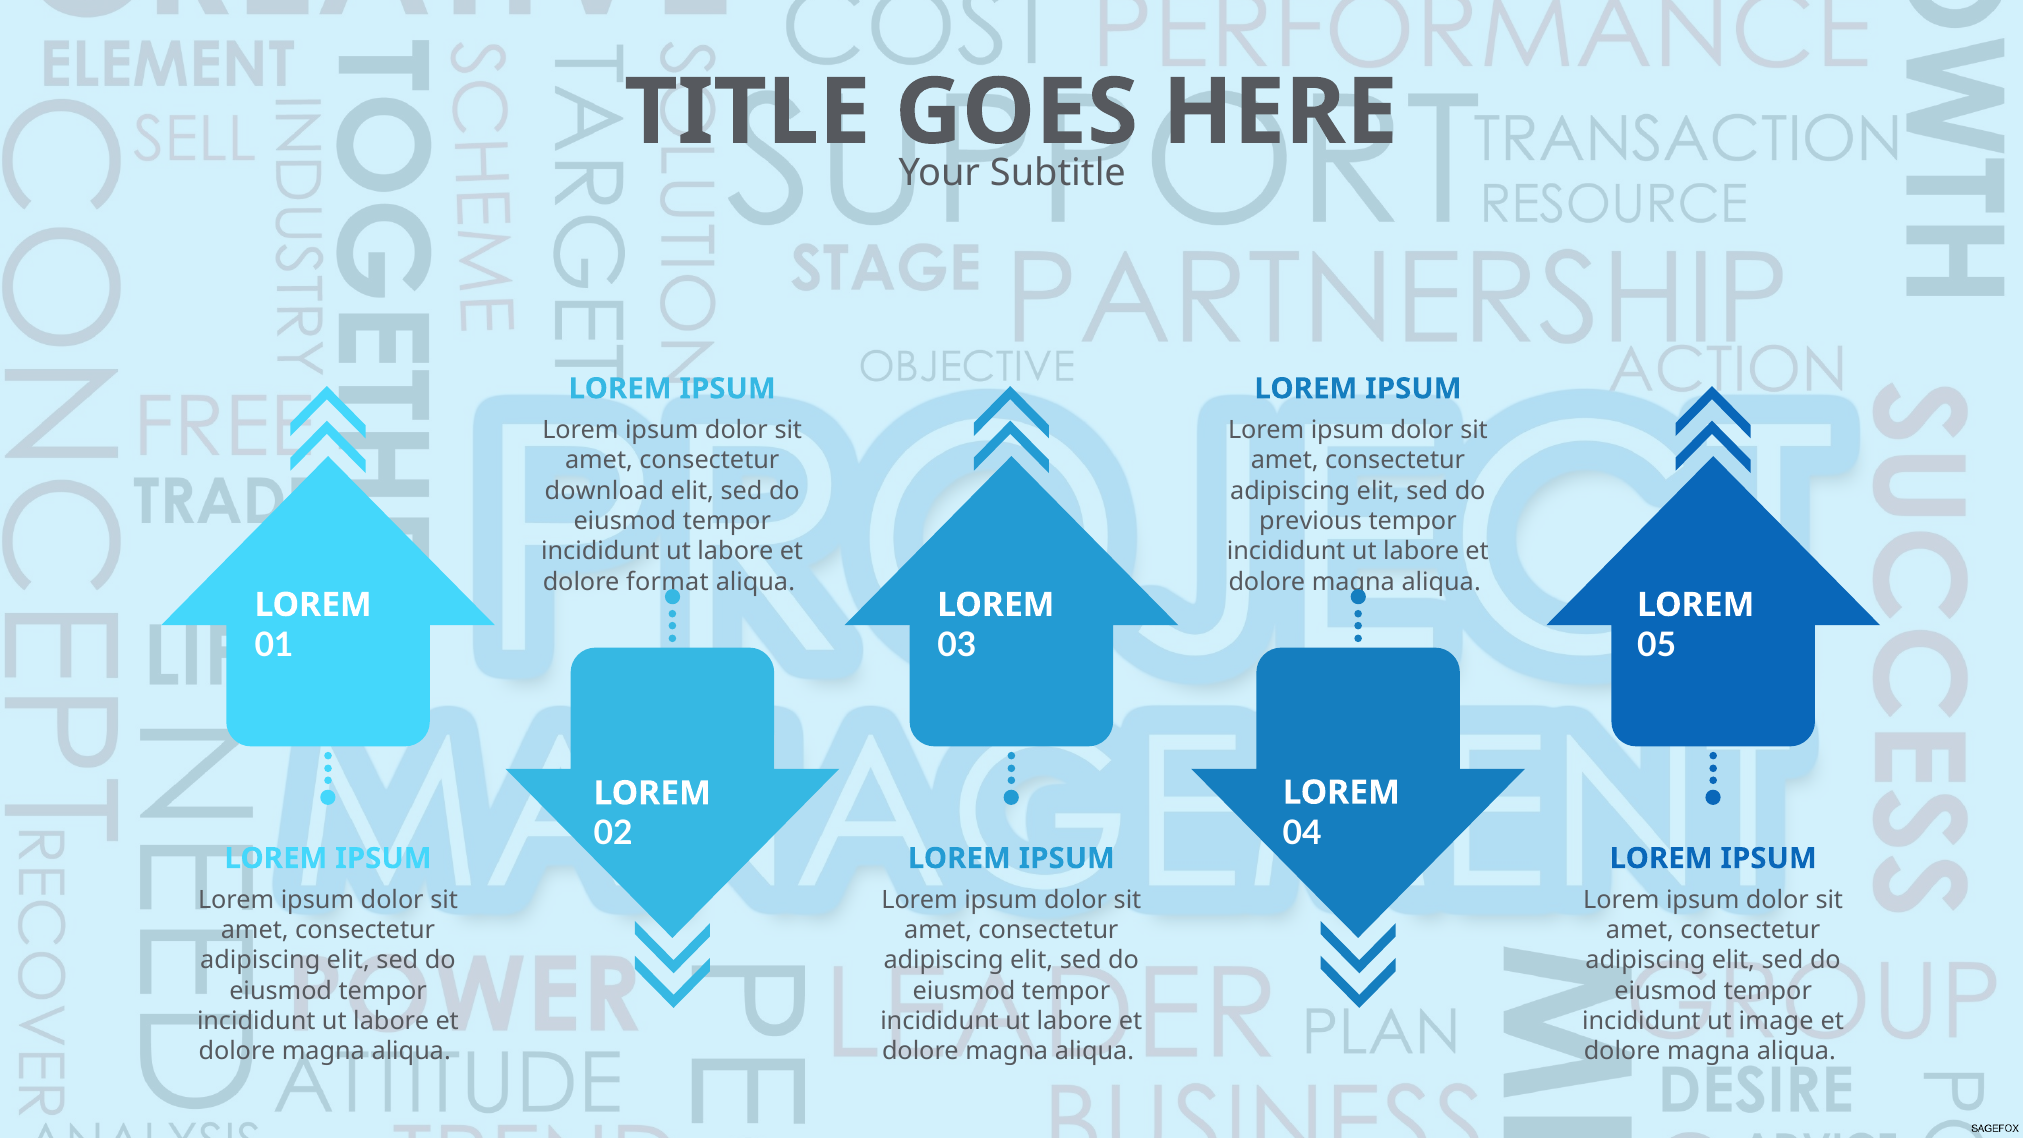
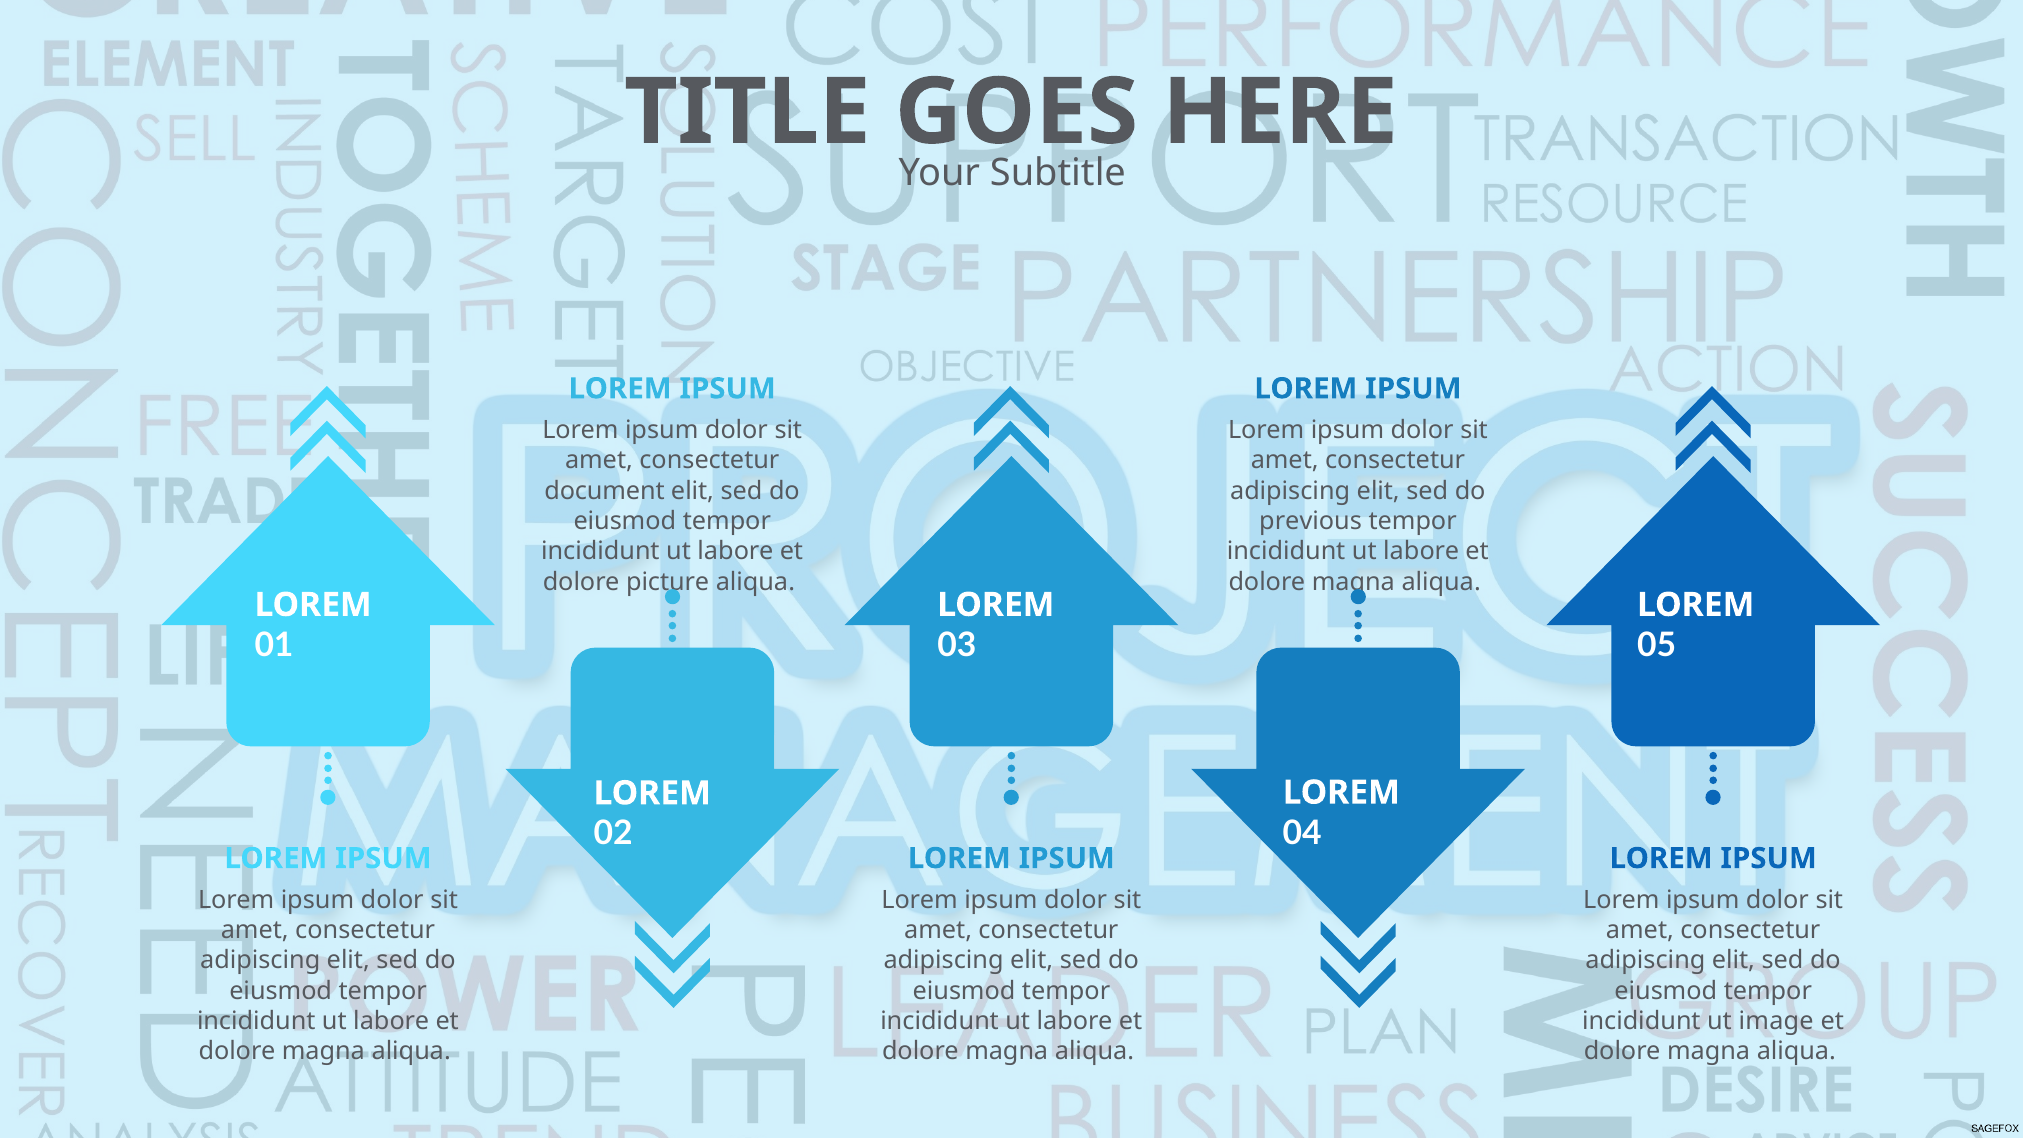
download: download -> document (605, 491)
format: format -> picture (668, 582)
